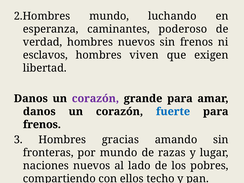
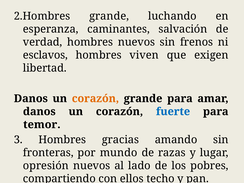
2.Hombres mundo: mundo -> grande (109, 16)
poderoso: poderoso -> salvación (183, 29)
corazón colour: purple -> orange (95, 99)
frenos: frenos -> temor (42, 125)
naciones: naciones -> opresión (46, 166)
